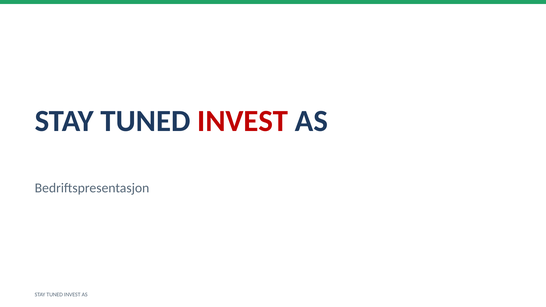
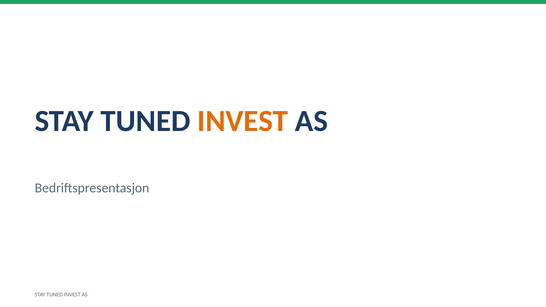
INVEST colour: red -> orange (243, 121)
